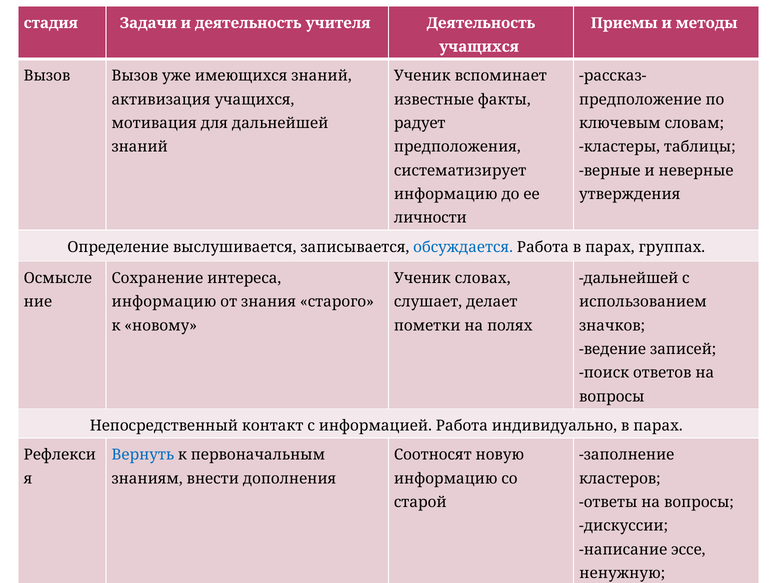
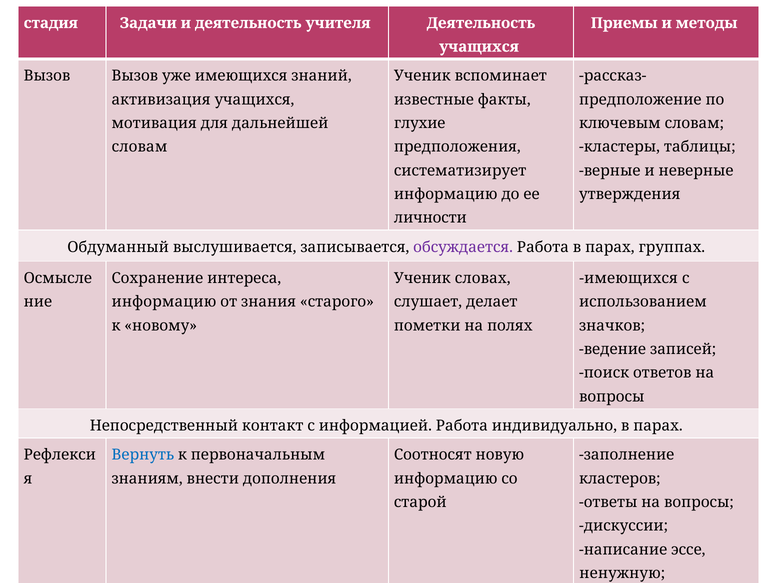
радует: радует -> глухие (420, 123)
знаний: знаний -> словам (140, 147)
Определение: Определение -> Обдуманный (118, 247)
обсуждается colour: blue -> purple (463, 247)
дальнейшей: дальнейшей -> имеющихся (629, 278)
